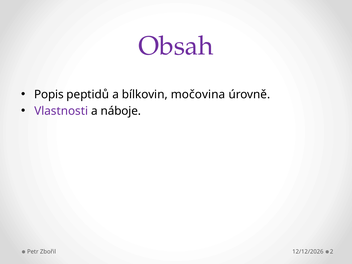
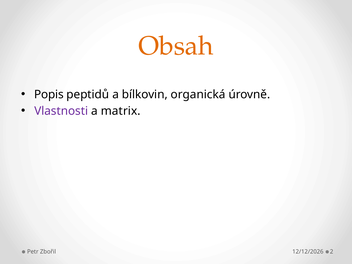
Obsah colour: purple -> orange (176, 46)
močovina: močovina -> organická (198, 95)
náboje: náboje -> matrix (121, 111)
